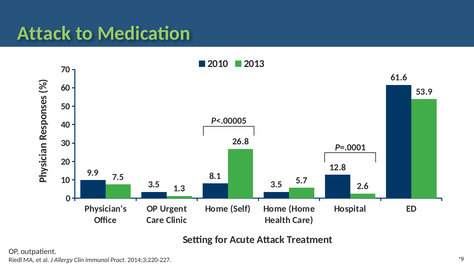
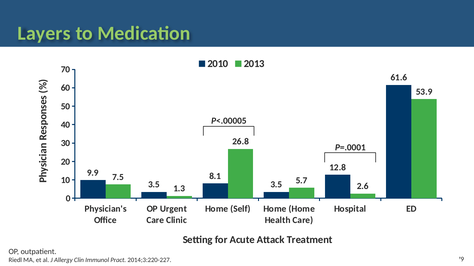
Attack: Attack -> Layers (44, 33)
